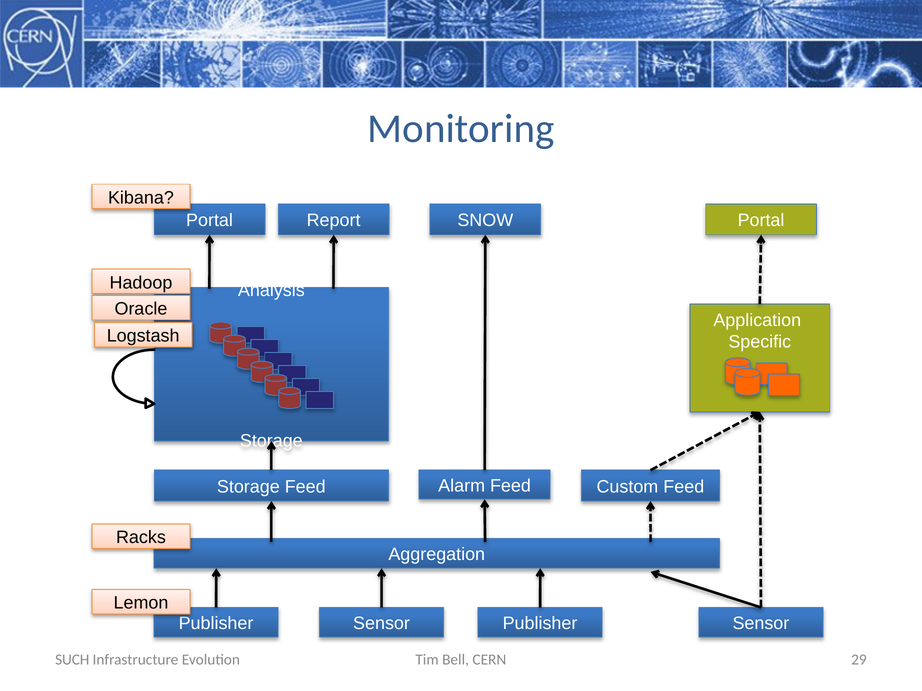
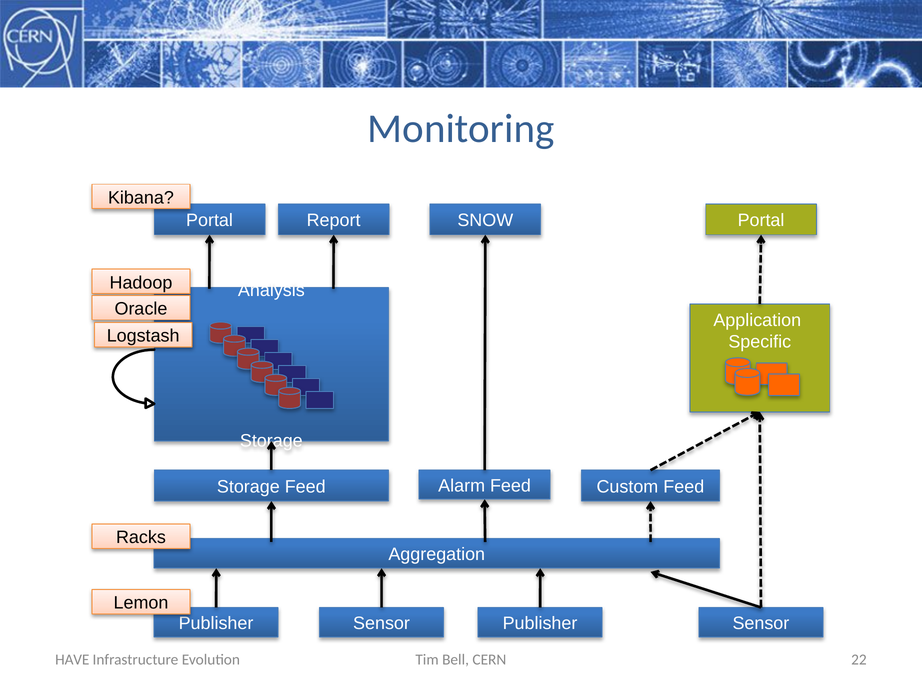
SUCH: SUCH -> HAVE (72, 660)
29: 29 -> 22 (859, 660)
